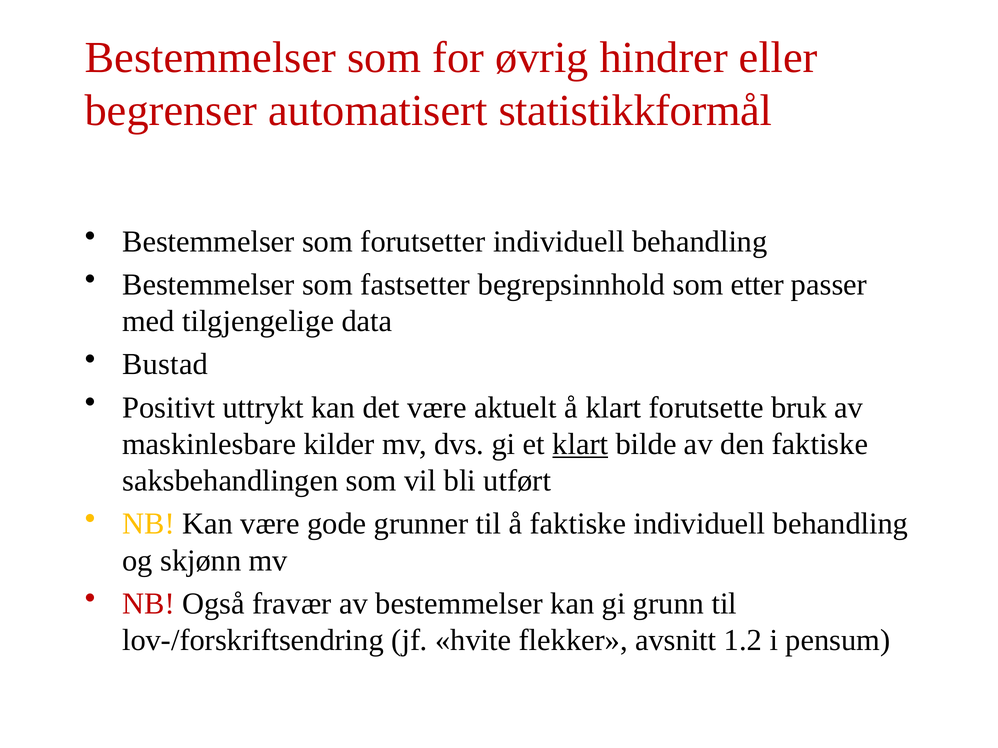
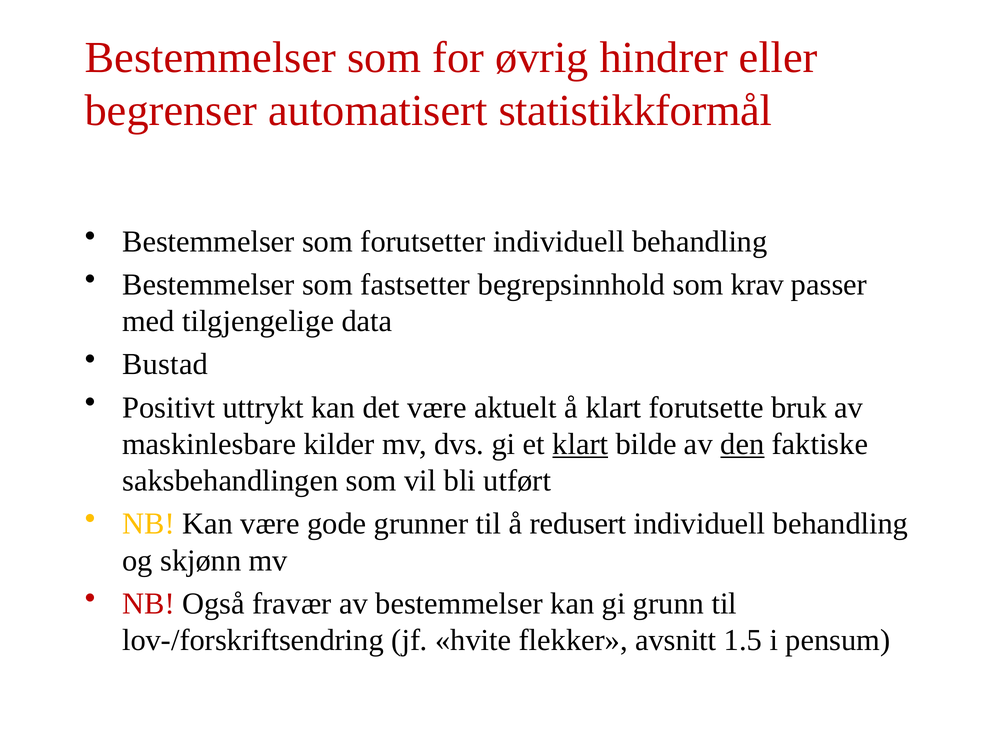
etter: etter -> krav (757, 285)
den underline: none -> present (742, 444)
å faktiske: faktiske -> redusert (578, 524)
1.2: 1.2 -> 1.5 (743, 641)
